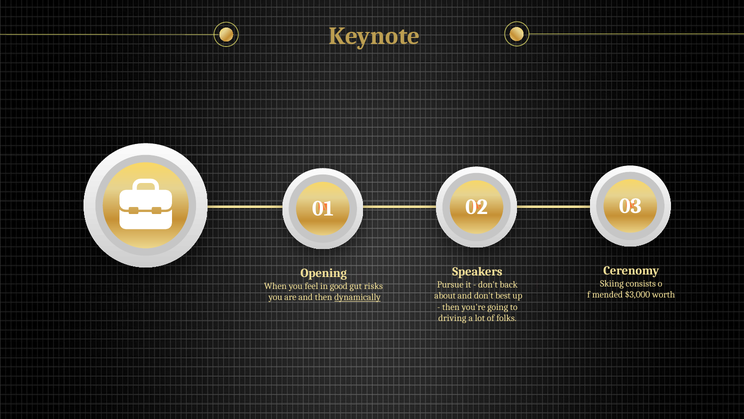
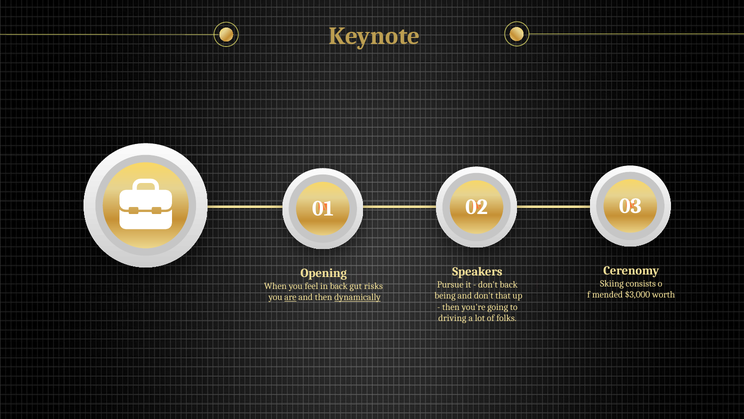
in good: good -> back (339, 286)
about: about -> being (445, 295)
best: best -> that (503, 295)
are underline: none -> present (290, 297)
